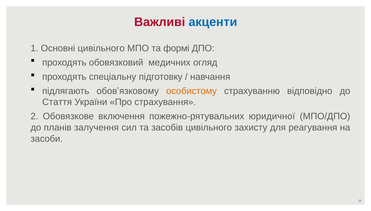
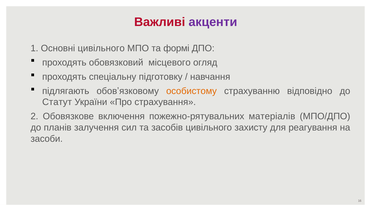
акценти colour: blue -> purple (213, 22)
медичних: медичних -> місцевого (169, 62)
Стаття: Стаття -> Статут (57, 102)
юридичної: юридичної -> матеріалів (272, 116)
